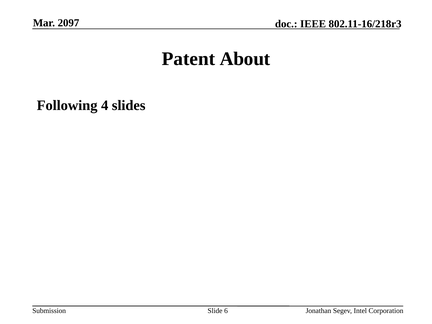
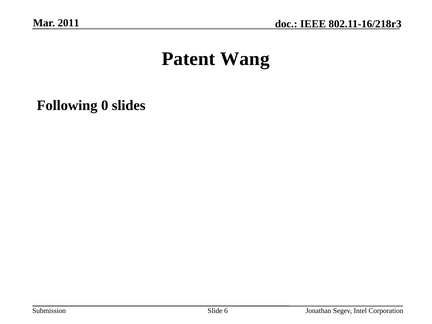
2097: 2097 -> 2011 (68, 23)
About: About -> Wang (245, 59)
4: 4 -> 0 (105, 105)
